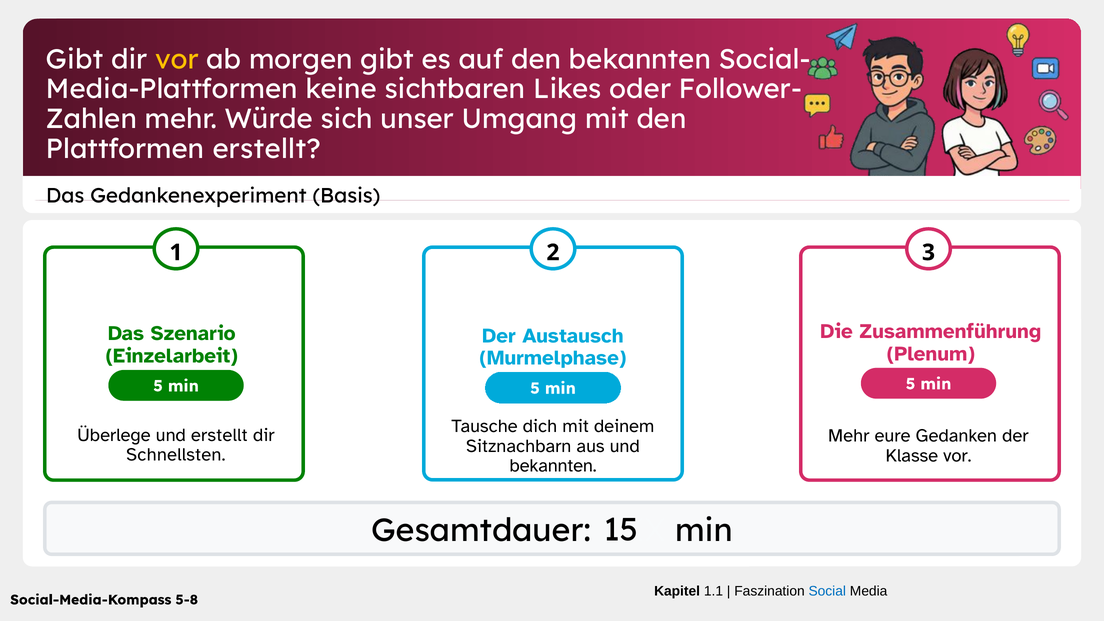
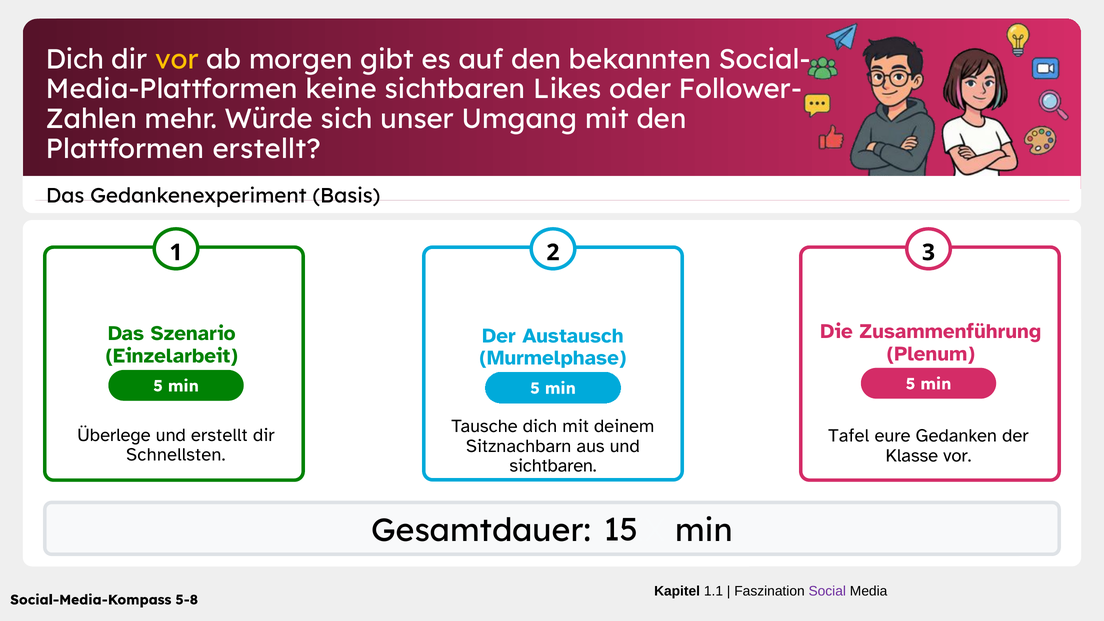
Gibt: Gibt -> Dich (75, 60)
Mehr: Mehr -> Tafel (849, 436)
bekannten: bekannten -> sichtbaren (553, 466)
Social colour: blue -> purple (827, 591)
